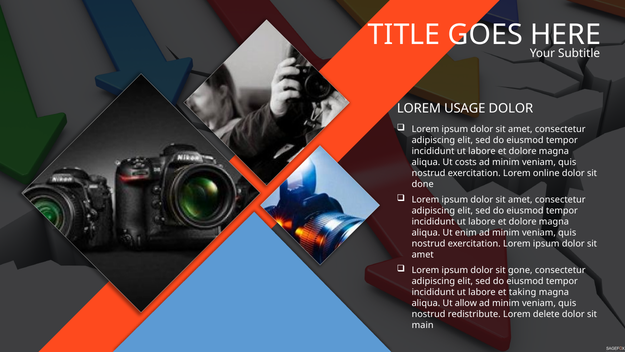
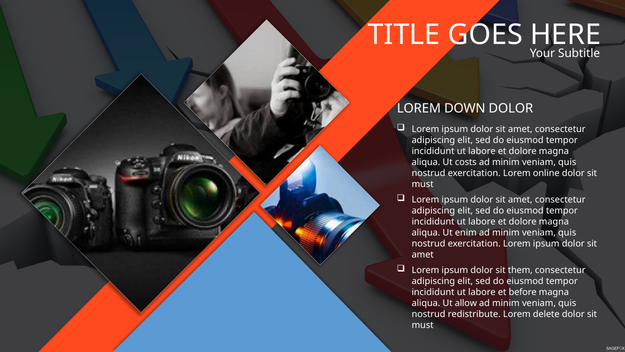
USAGE: USAGE -> DOWN (465, 108)
done: done -> must (423, 184)
gone: gone -> them (520, 270)
taking: taking -> before (523, 292)
main: main -> must (423, 325)
